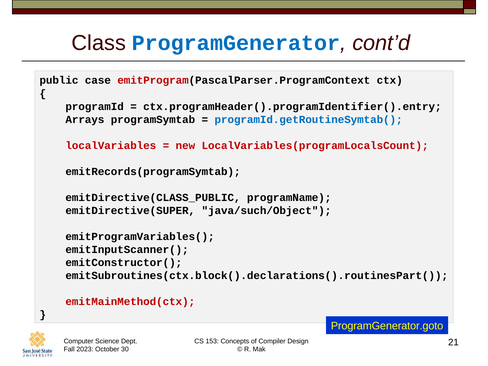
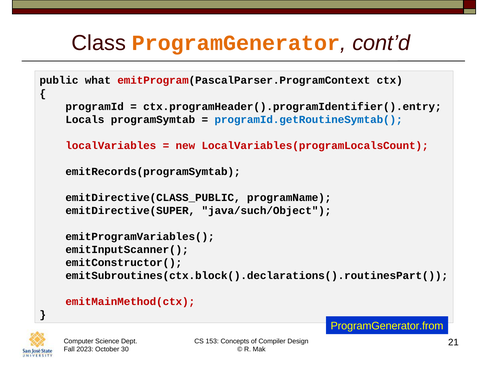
ProgramGenerator colour: blue -> orange (236, 43)
case: case -> what (98, 80)
Arrays: Arrays -> Locals (85, 119)
ProgramGenerator.goto: ProgramGenerator.goto -> ProgramGenerator.from (387, 326)
